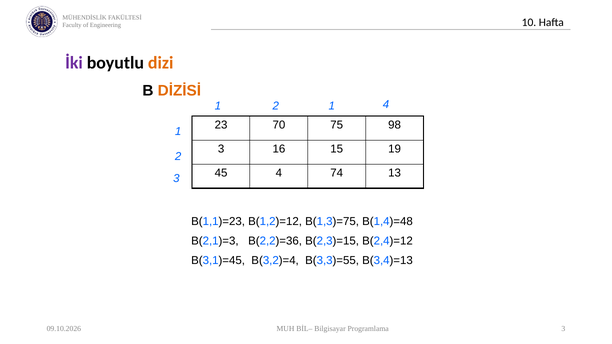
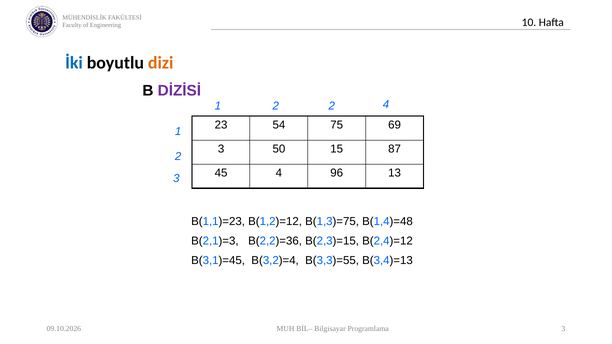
İki colour: purple -> blue (74, 63)
DİZİSİ colour: orange -> purple (179, 91)
2 1: 1 -> 2 (332, 106)
70: 70 -> 54 (279, 125)
98: 98 -> 69 (395, 125)
16: 16 -> 50 (279, 149)
19: 19 -> 87 (395, 149)
74: 74 -> 96 (337, 173)
